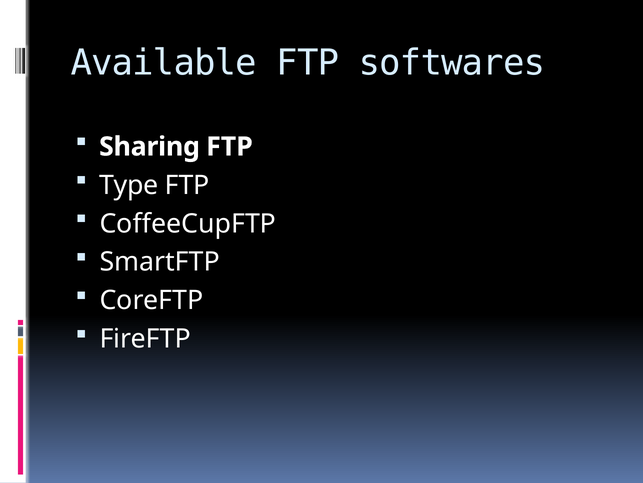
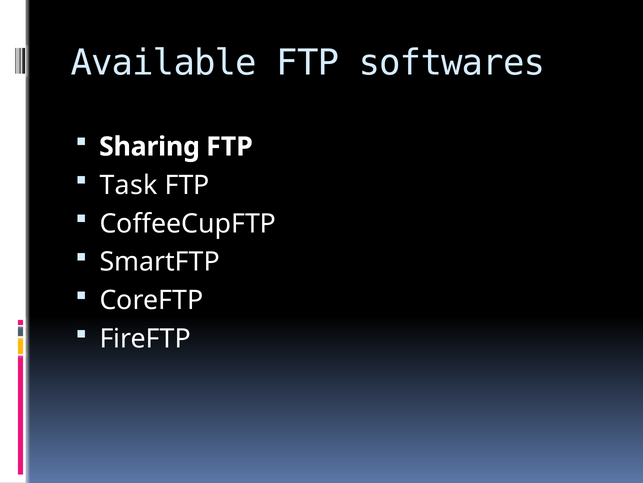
Type: Type -> Task (129, 185)
